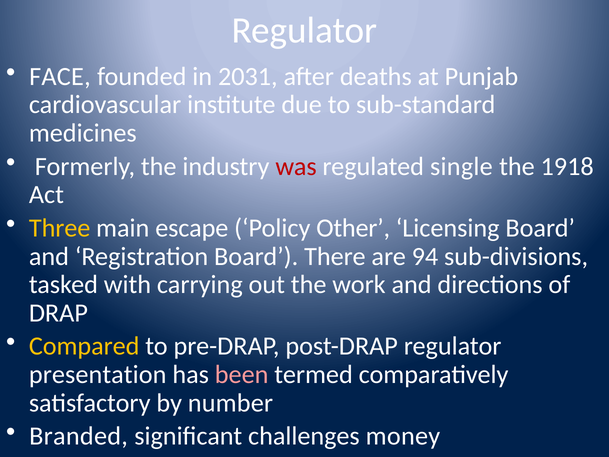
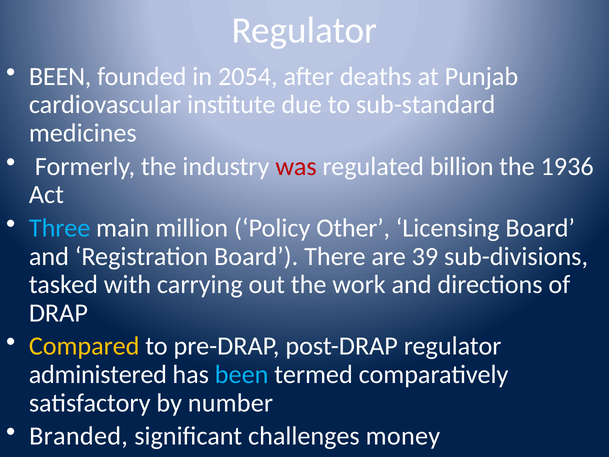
FACE: FACE -> BEEN (60, 76)
2031: 2031 -> 2054 (248, 76)
single: single -> billion (462, 166)
1918: 1918 -> 1936 (567, 166)
Three colour: yellow -> light blue (60, 228)
escape: escape -> million (192, 228)
94: 94 -> 39 (425, 256)
presentation: presentation -> administered (98, 374)
been colour: pink -> light blue (242, 374)
